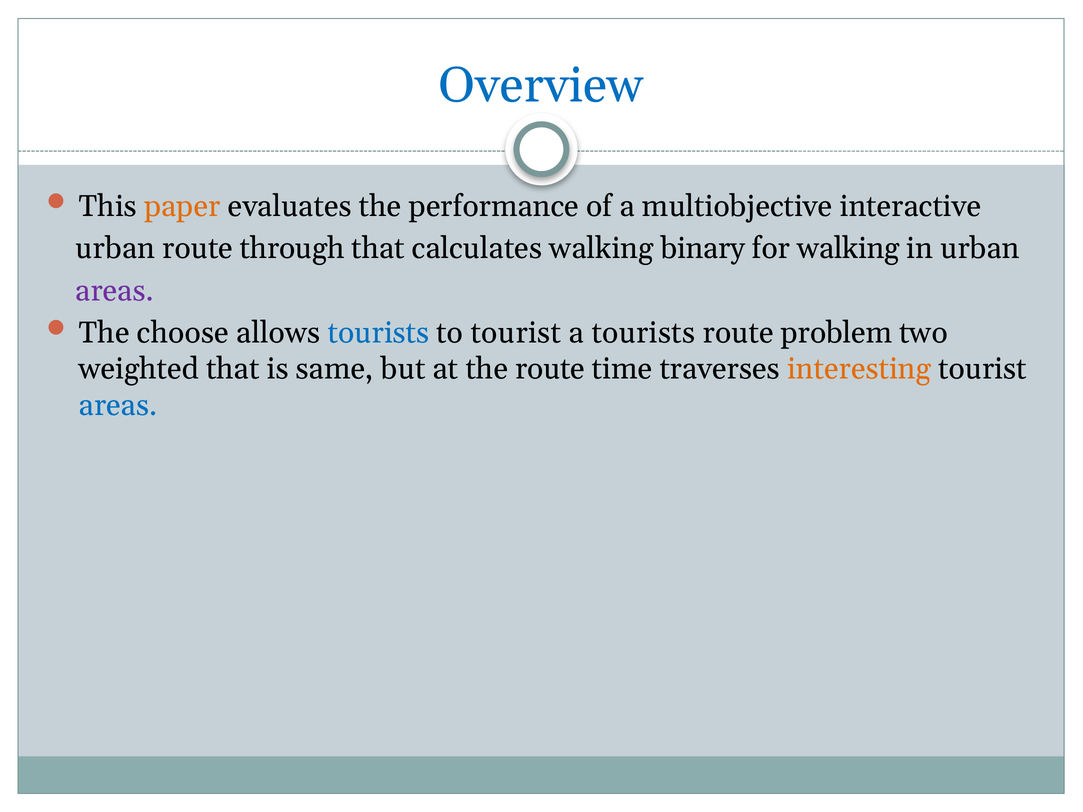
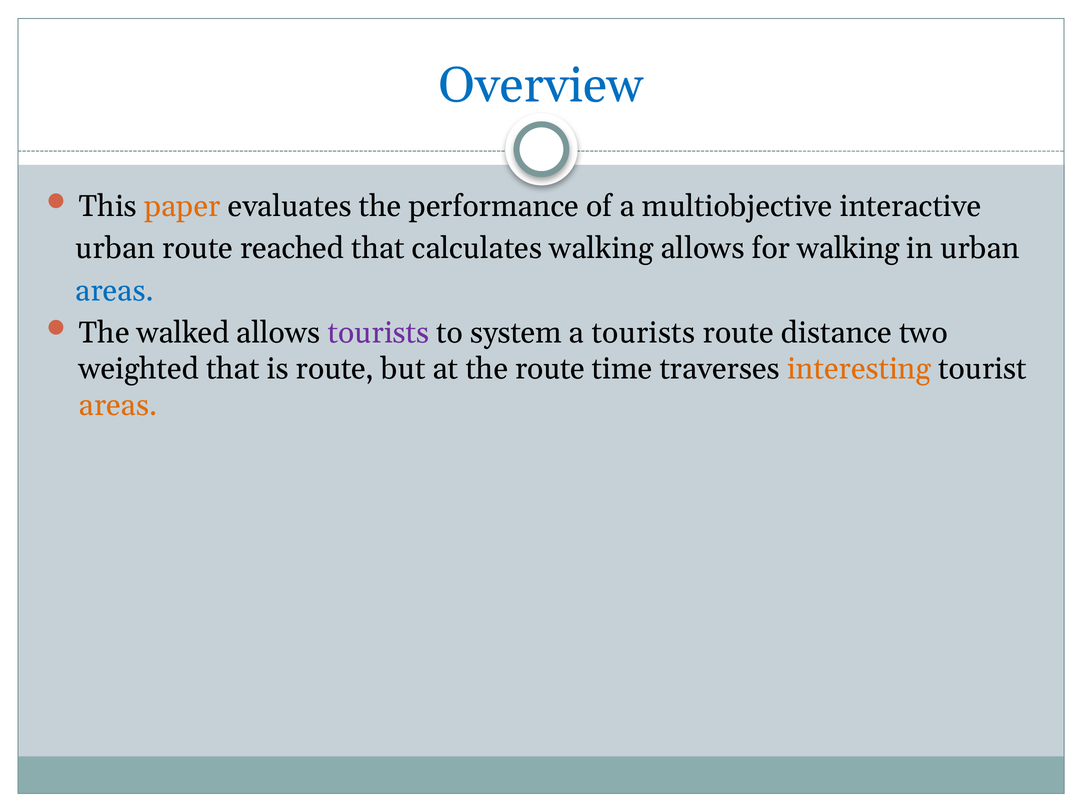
through: through -> reached (292, 249)
walking binary: binary -> allows (703, 249)
areas colour: purple -> blue (115, 291)
choose: choose -> walked (183, 333)
tourists colour: blue -> purple (378, 333)
to tourist: tourist -> system (516, 333)
problem: problem -> distance (836, 333)
is same: same -> route (335, 369)
areas colour: blue -> orange (118, 405)
